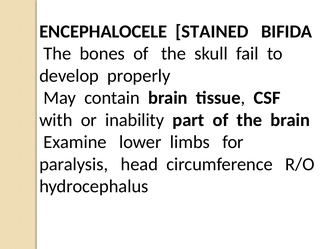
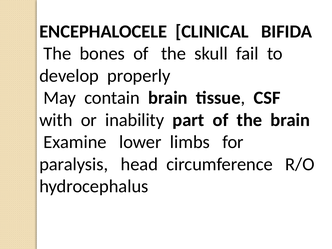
STAINED: STAINED -> CLINICAL (212, 31)
